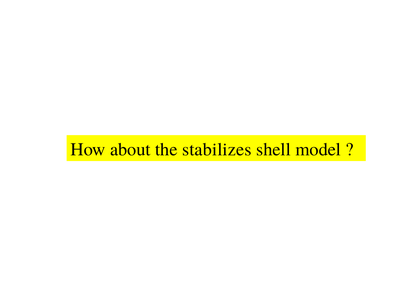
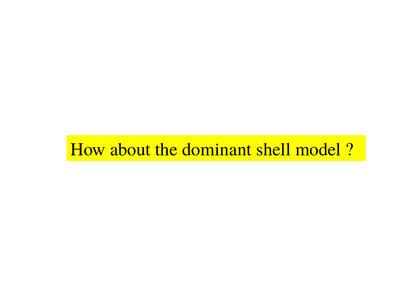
stabilizes: stabilizes -> dominant (217, 150)
